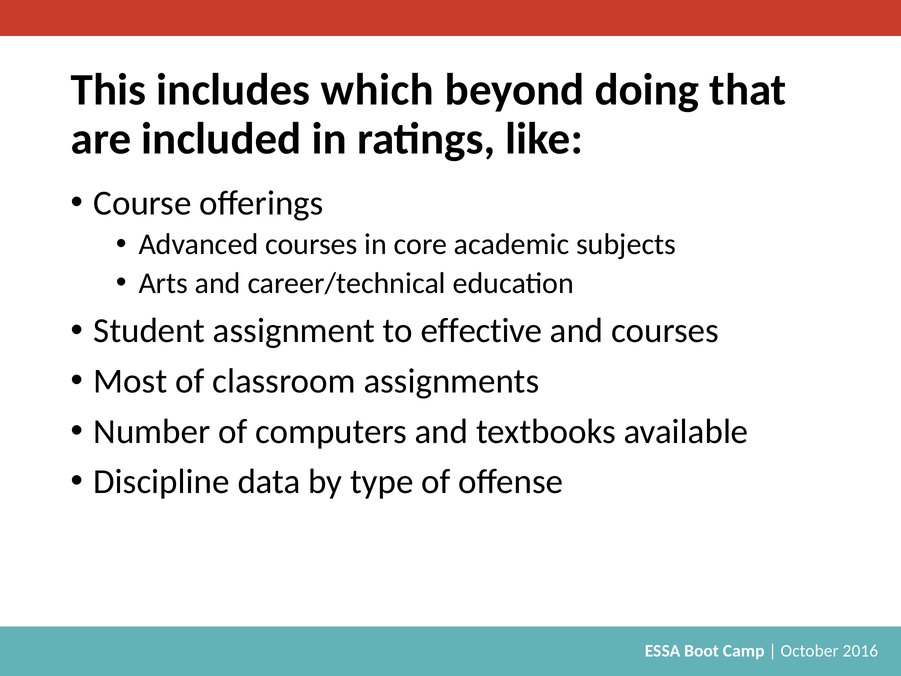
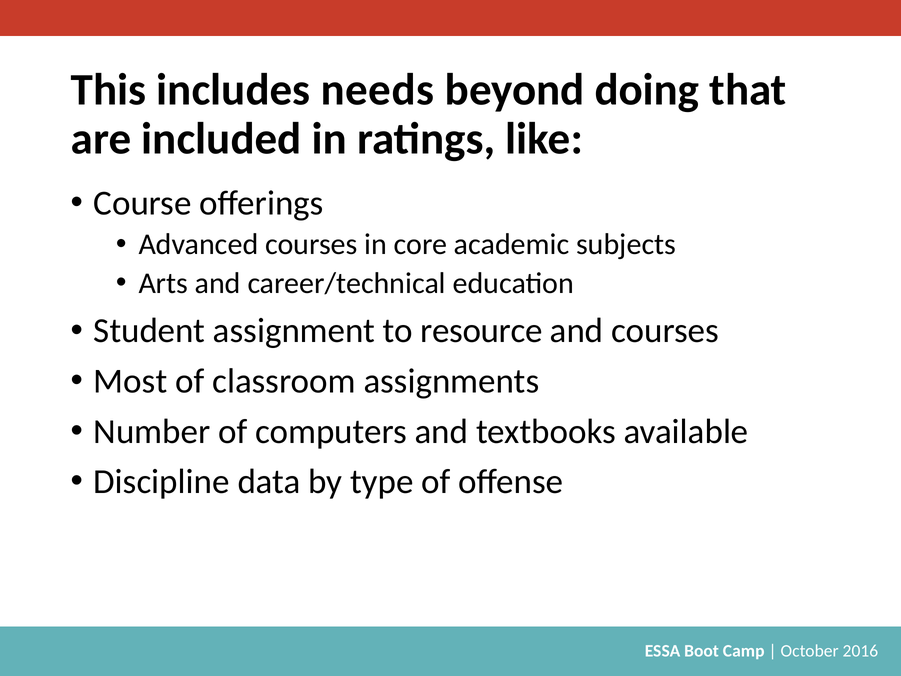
which: which -> needs (377, 90)
effective: effective -> resource (482, 331)
